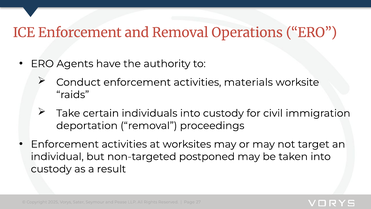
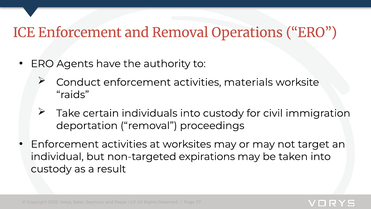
postponed: postponed -> expirations (207, 156)
